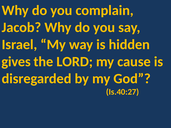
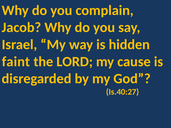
gives: gives -> faint (16, 62)
